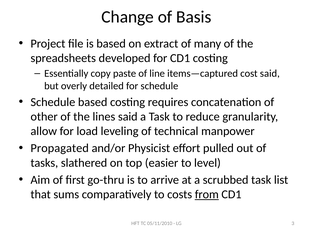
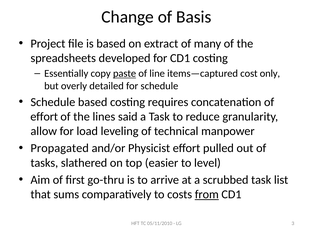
paste underline: none -> present (125, 74)
cost said: said -> only (270, 74)
other: other -> effort (44, 117)
